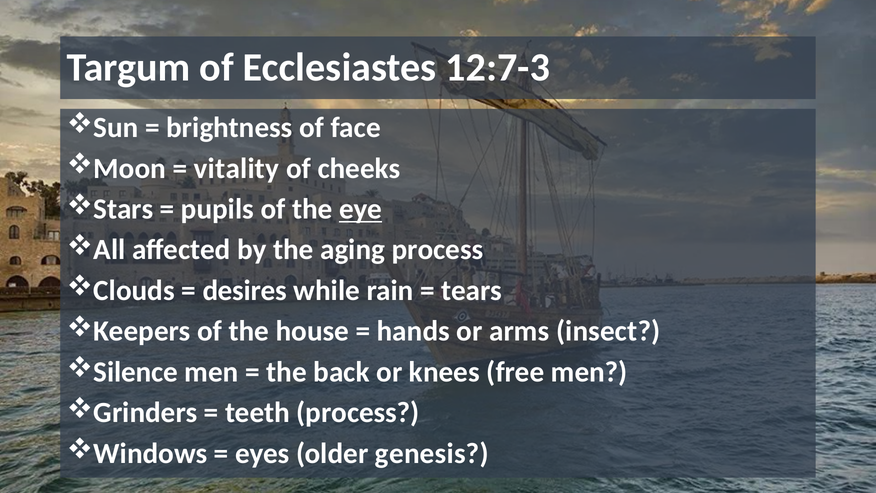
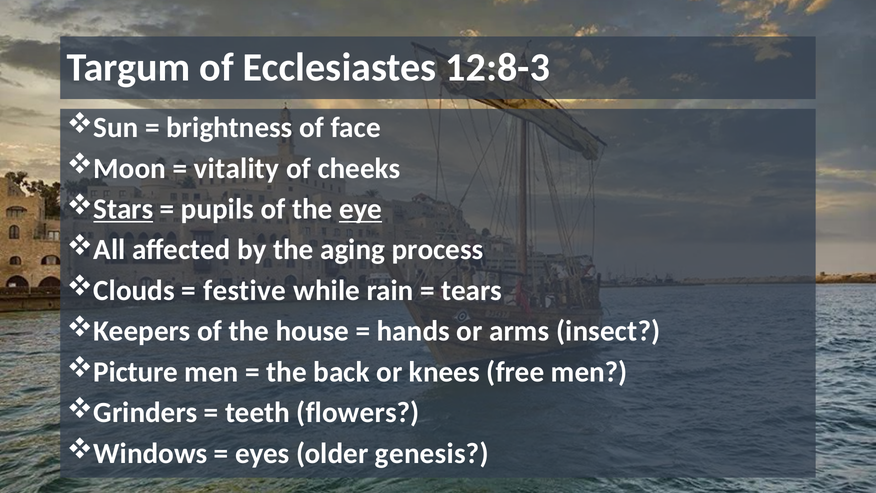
12:7-3: 12:7-3 -> 12:8-3 (498, 67)
Stars underline: none -> present (123, 209)
desires: desires -> festive (245, 290)
Silence: Silence -> Picture (136, 372)
teeth process: process -> flowers (358, 412)
